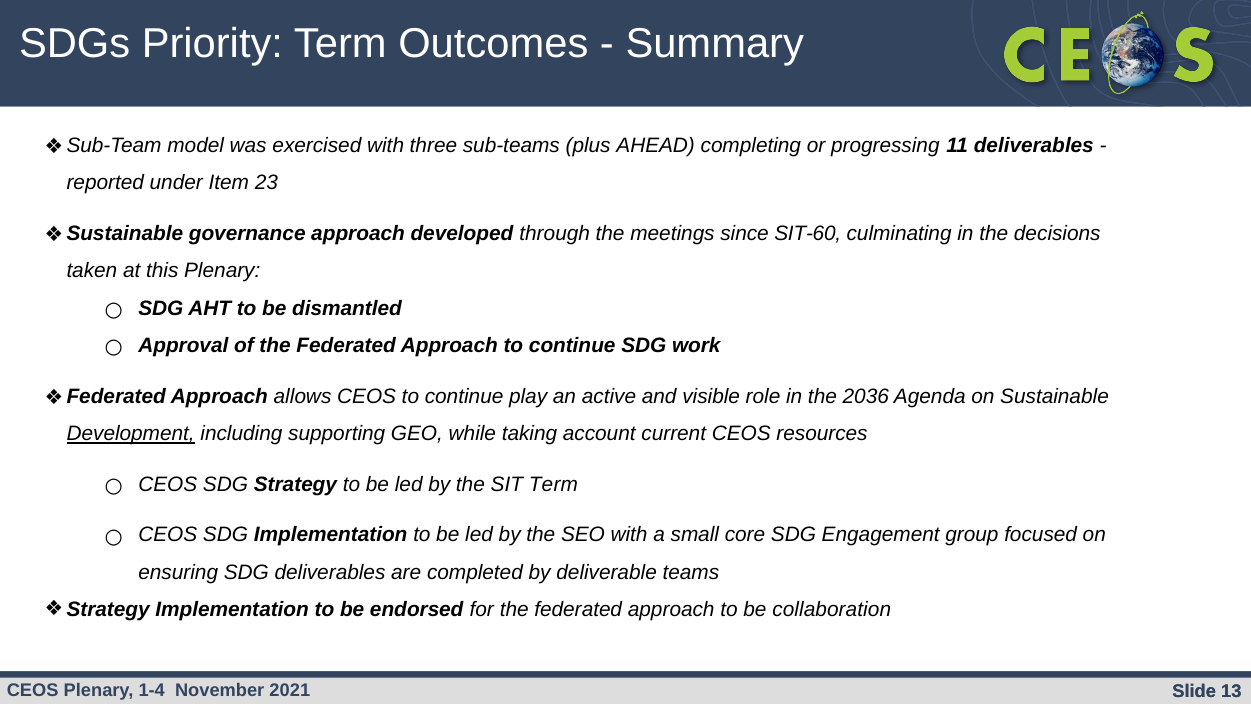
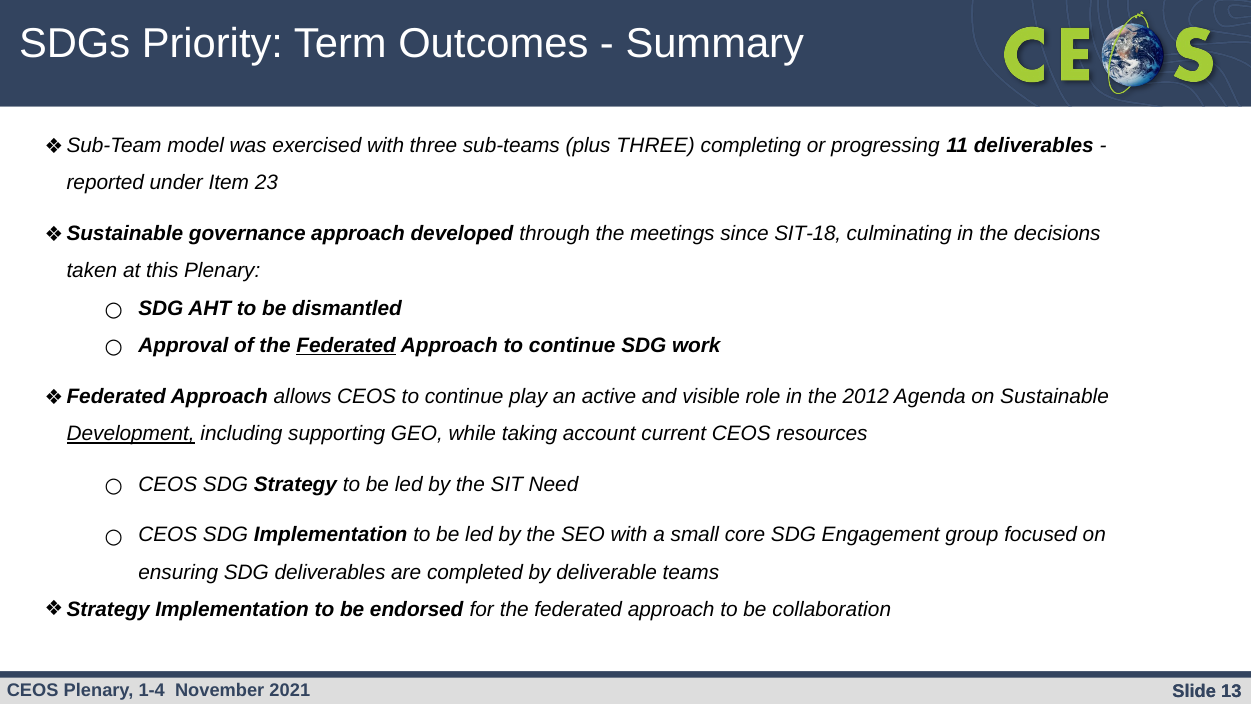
plus AHEAD: AHEAD -> THREE (656, 145)
SIT-60: SIT-60 -> SIT-18 (808, 233)
Federated underline: none -> present (346, 346)
2036: 2036 -> 2012 (866, 396)
SIT Term: Term -> Need (554, 484)
